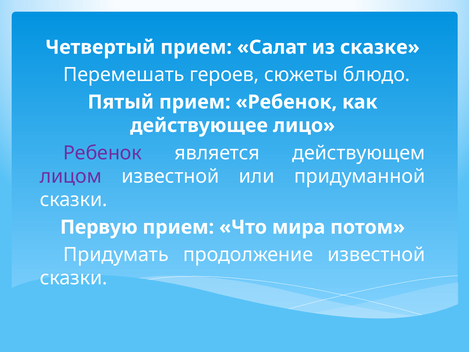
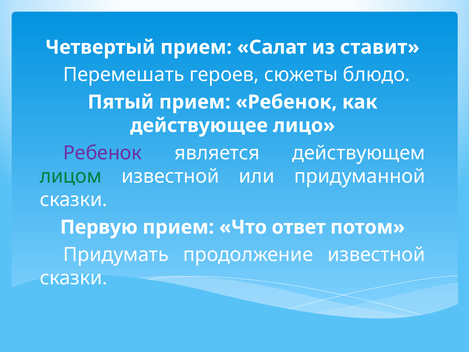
сказке: сказке -> ставит (380, 47)
лицом colour: purple -> green (71, 176)
мира: мира -> ответ (299, 227)
